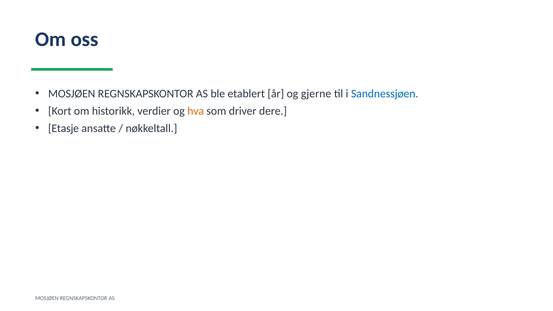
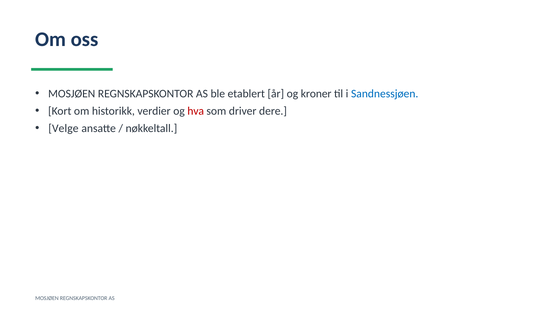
gjerne: gjerne -> kroner (316, 94)
hva colour: orange -> red (196, 111)
Etasje: Etasje -> Velge (63, 128)
